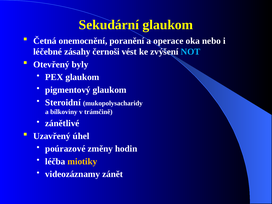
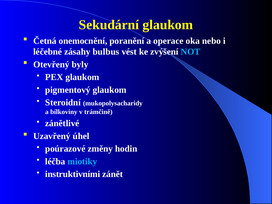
černoši: černoši -> bulbus (106, 52)
miotiky colour: yellow -> light blue (82, 161)
videozáznamy: videozáznamy -> instruktivními (73, 174)
